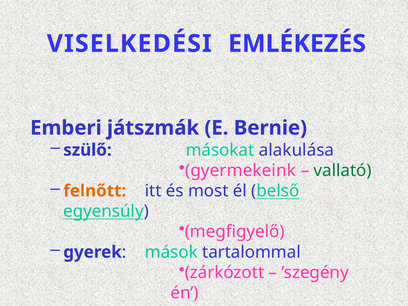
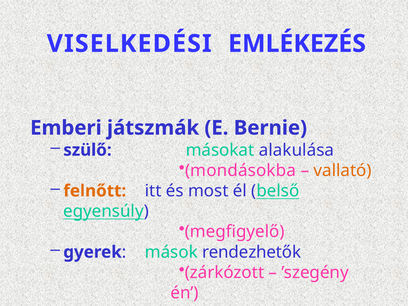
gyermekeink: gyermekeink -> mondásokba (240, 170)
vallató colour: green -> orange (343, 170)
tartalommal: tartalommal -> rendezhetők (252, 252)
